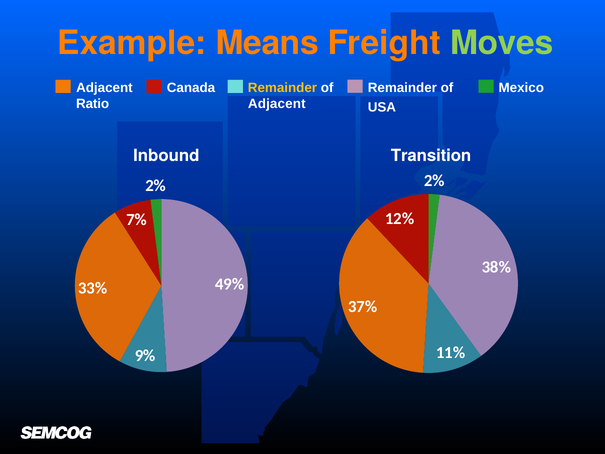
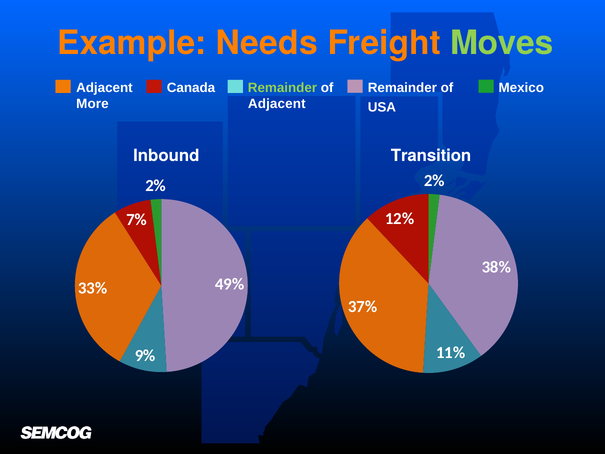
Means: Means -> Needs (267, 43)
Remainder colour: yellow -> light green (282, 88)
Ratio: Ratio -> More (92, 104)
